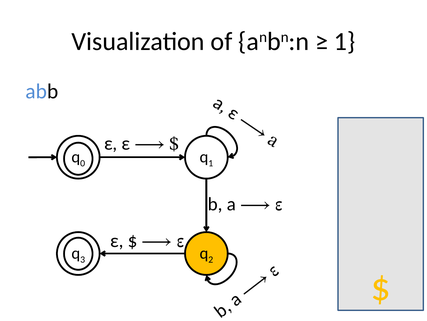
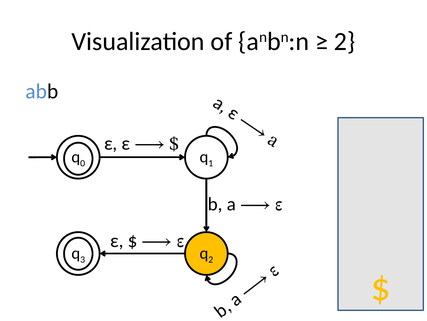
1: 1 -> 2 (345, 41)
